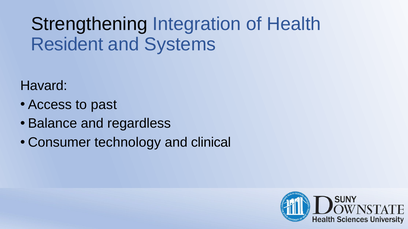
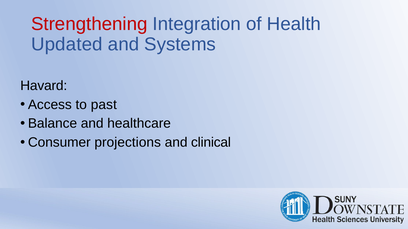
Strengthening colour: black -> red (89, 24)
Resident: Resident -> Updated (67, 44)
regardless: regardless -> healthcare (139, 124)
technology: technology -> projections (128, 143)
